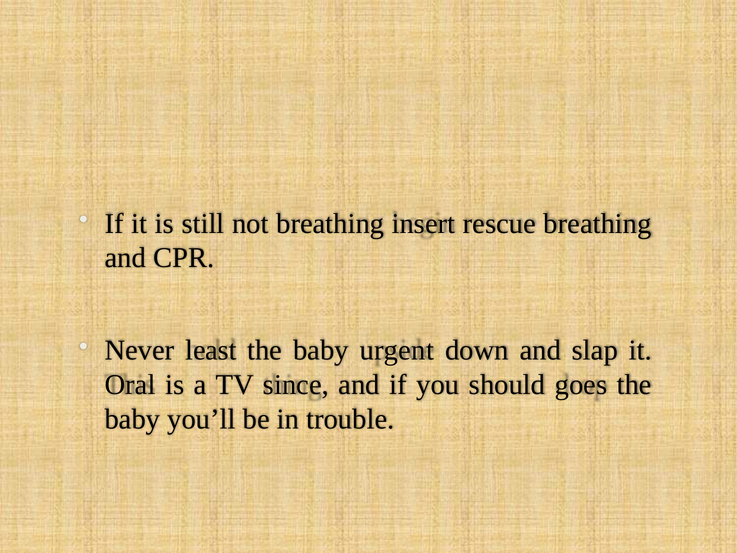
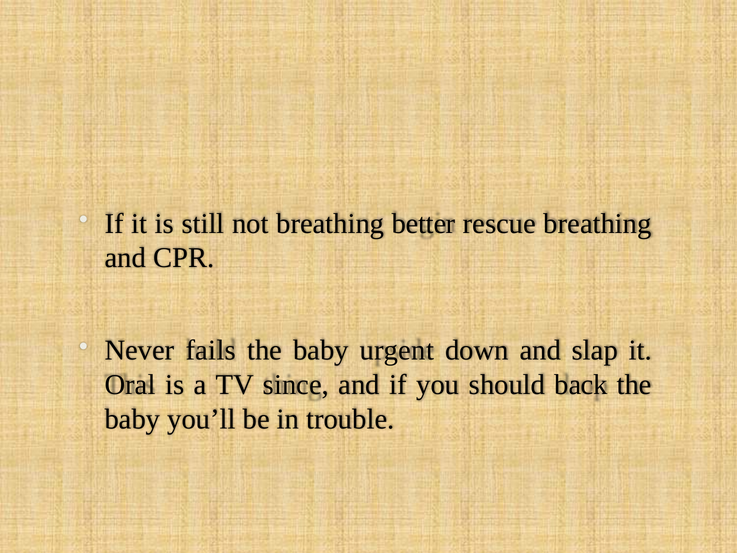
insert: insert -> better (424, 223)
least: least -> fails (211, 350)
goes: goes -> back (581, 385)
